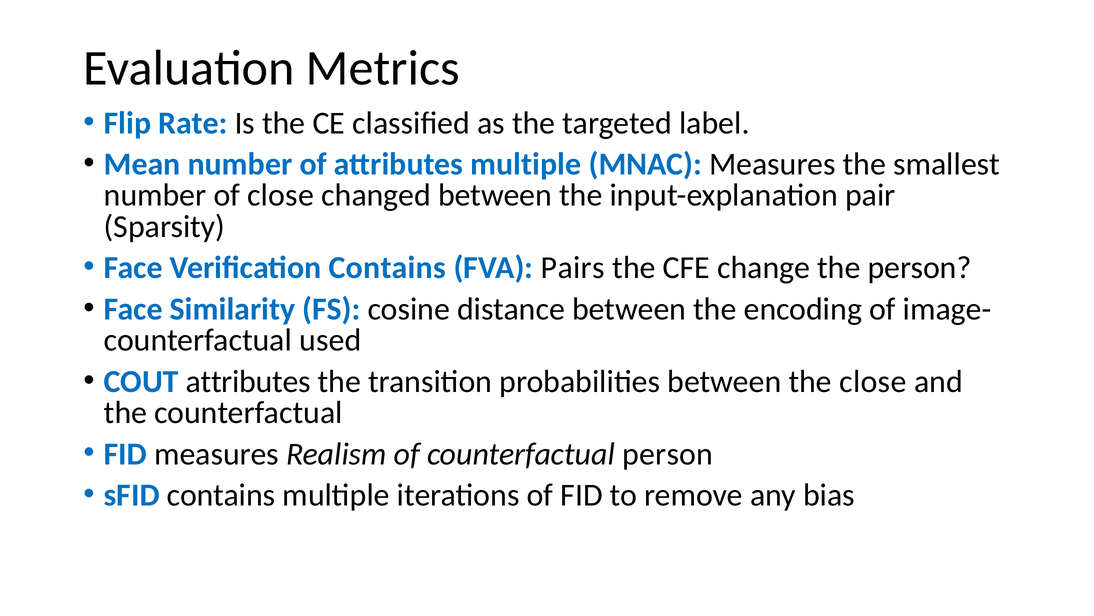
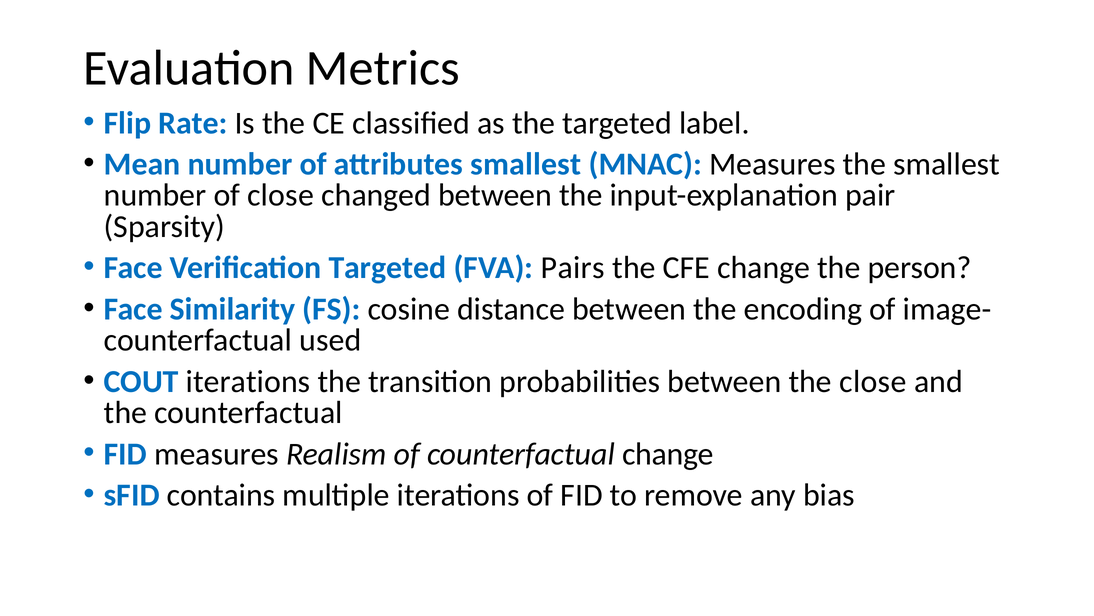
attributes multiple: multiple -> smallest (526, 164)
Verification Contains: Contains -> Targeted (387, 268)
attributes: attributes -> iterations (248, 381)
counterfactual person: person -> change (668, 453)
